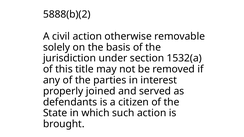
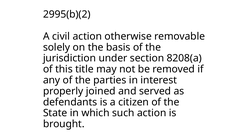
5888(b)(2: 5888(b)(2 -> 2995(b)(2 (67, 14)
1532(a: 1532(a -> 8208(a (184, 58)
